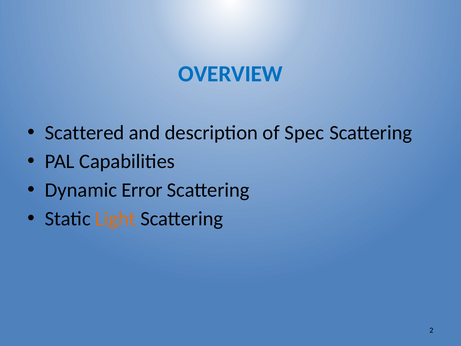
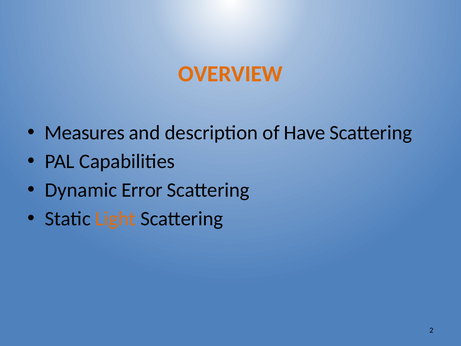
OVERVIEW colour: blue -> orange (231, 74)
Scattered: Scattered -> Measures (85, 133)
Spec: Spec -> Have (305, 133)
